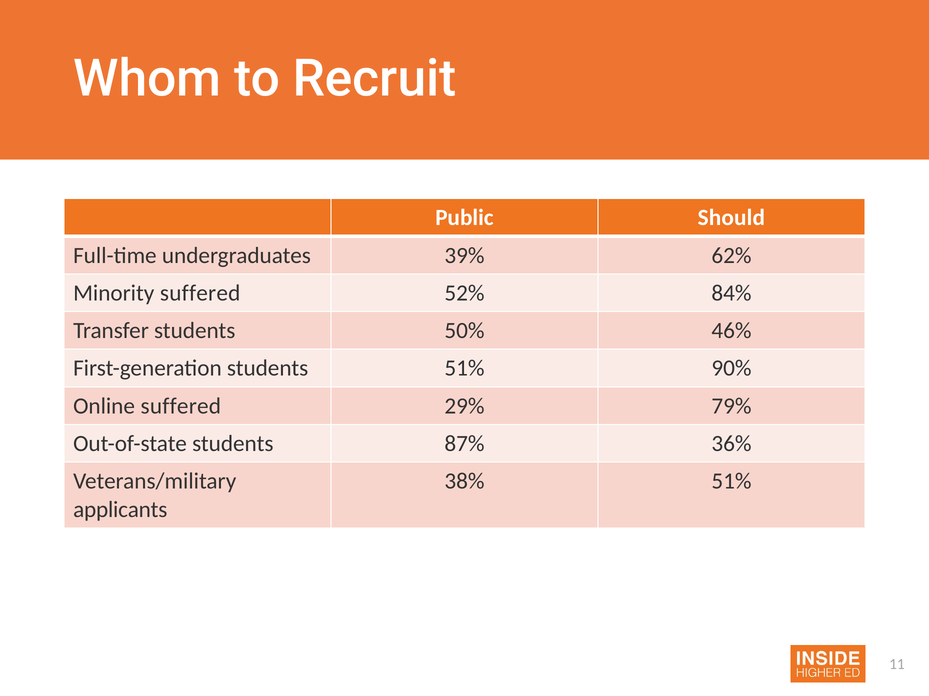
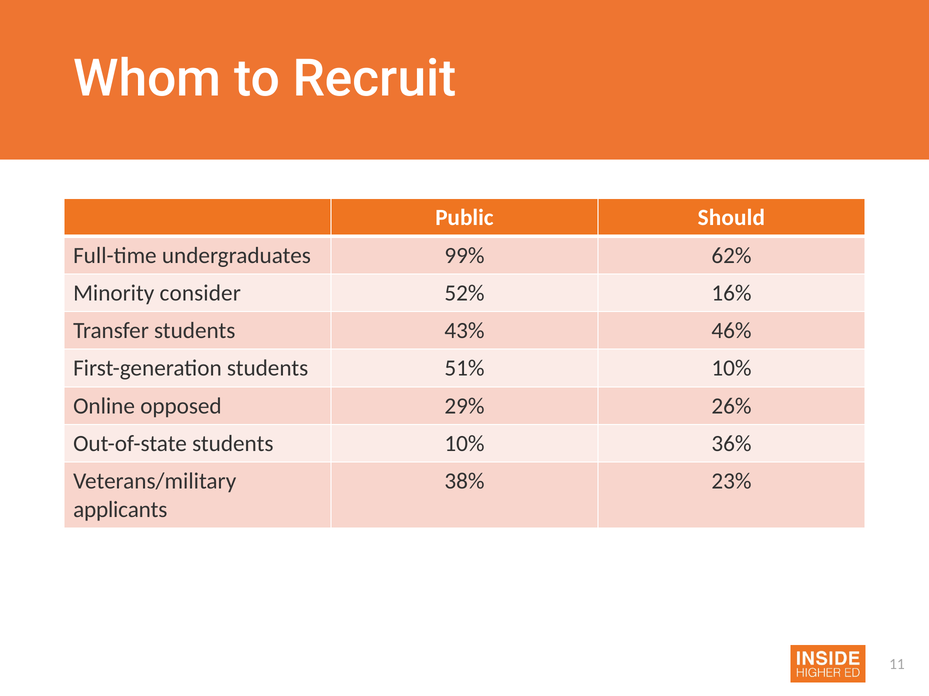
39%: 39% -> 99% (464, 256)
Minority suffered: suffered -> consider (200, 293)
84%: 84% -> 16% (732, 293)
50%: 50% -> 43% (464, 331)
51% 90%: 90% -> 10% (732, 369)
Online suffered: suffered -> opposed (181, 406)
79%: 79% -> 26% (732, 406)
students 87%: 87% -> 10% (464, 444)
38% 51%: 51% -> 23% (732, 482)
